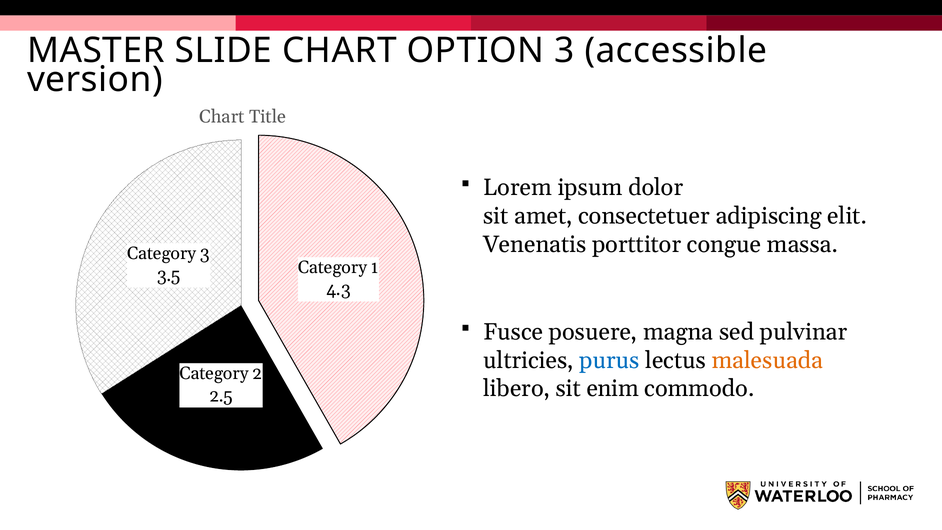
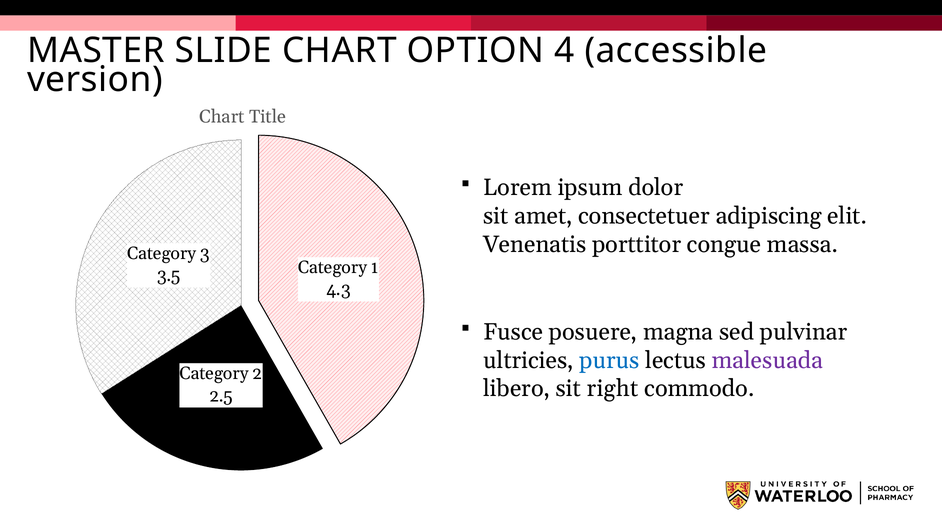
OPTION 3: 3 -> 4 (564, 51)
malesuada colour: orange -> purple (767, 360)
enim: enim -> right (613, 389)
